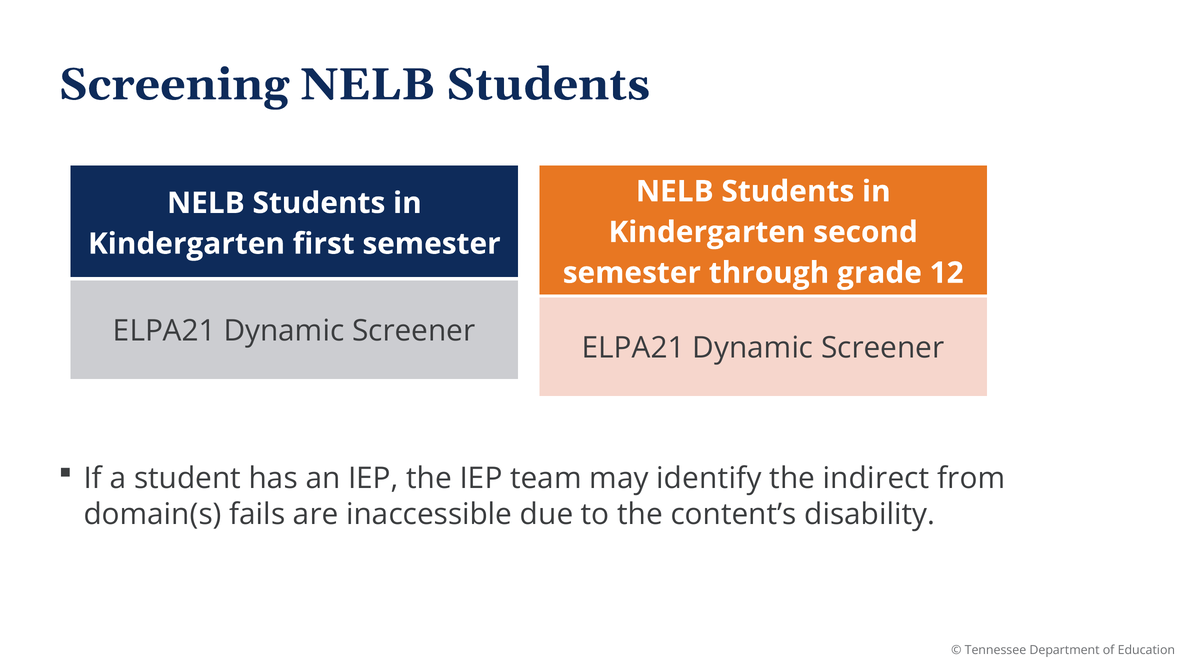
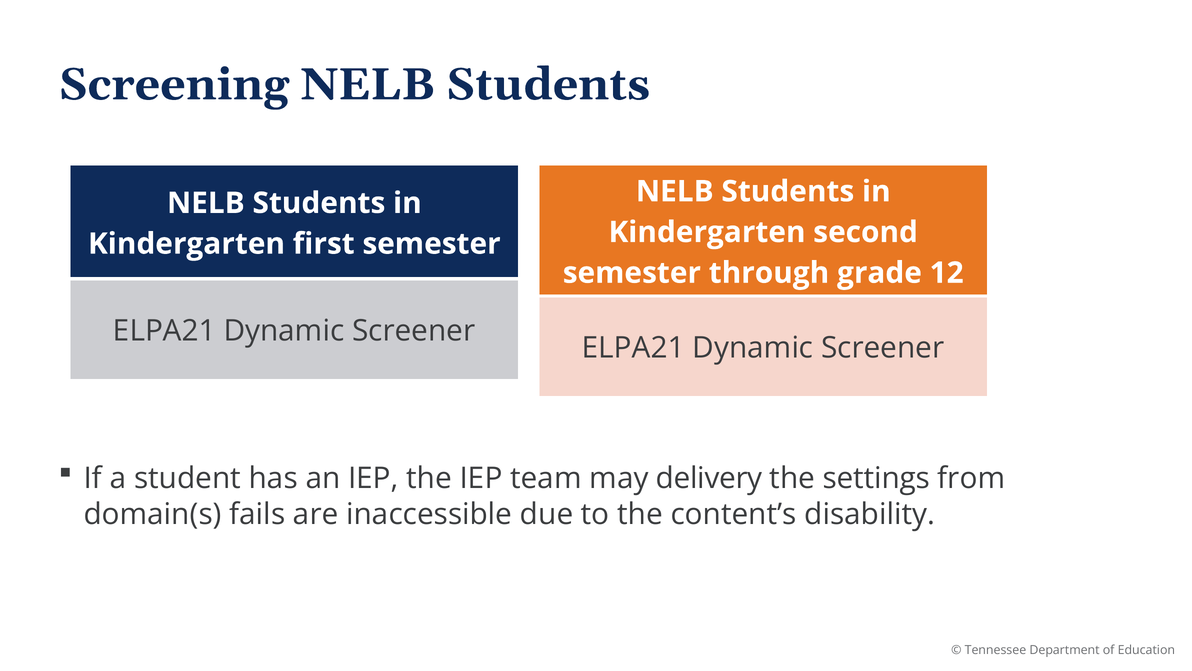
identify: identify -> delivery (709, 478)
indirect: indirect -> settings (876, 478)
